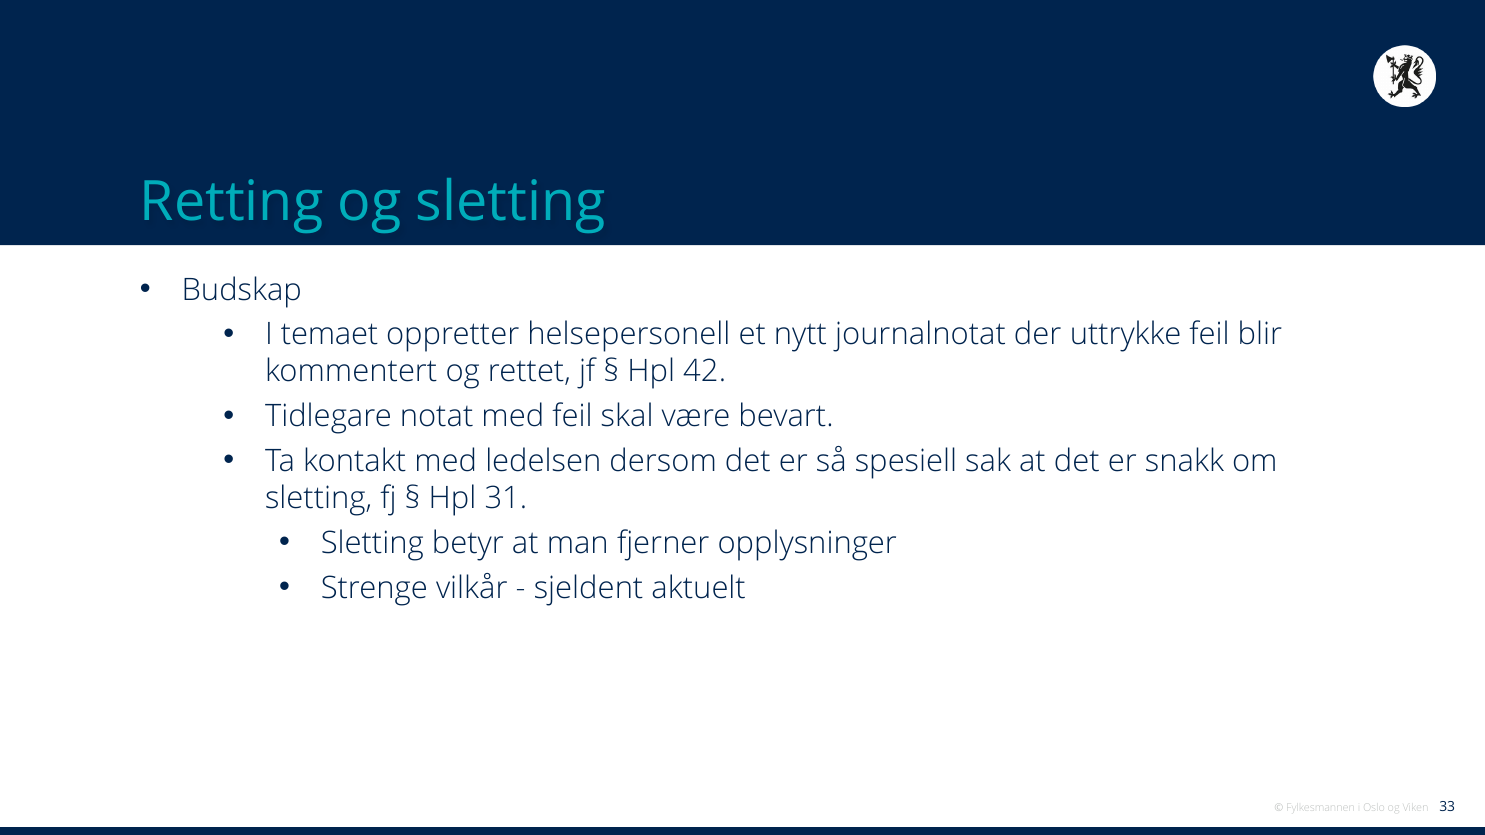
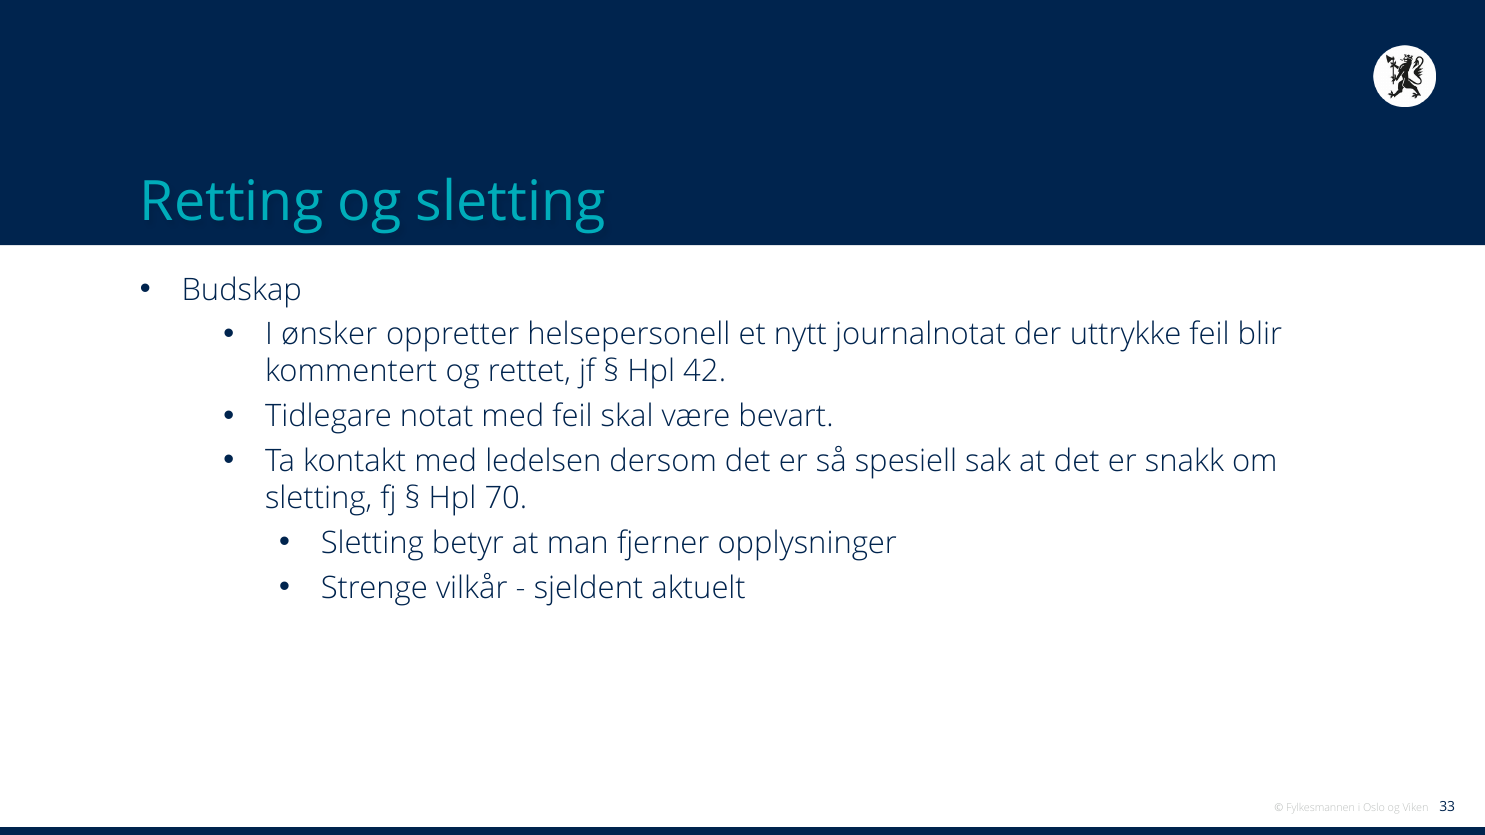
temaet: temaet -> ønsker (329, 335)
31: 31 -> 70 (506, 499)
